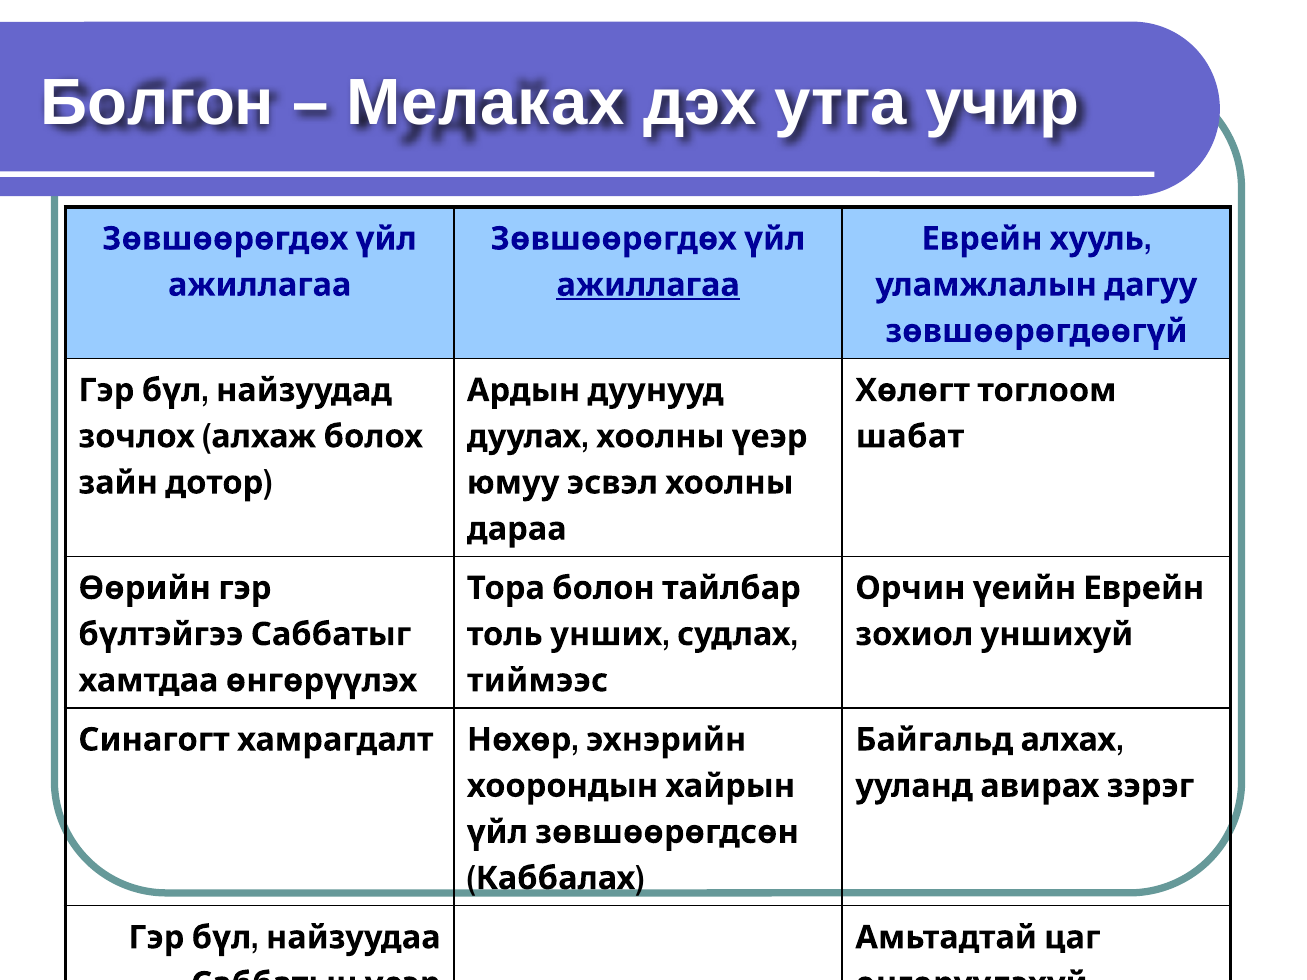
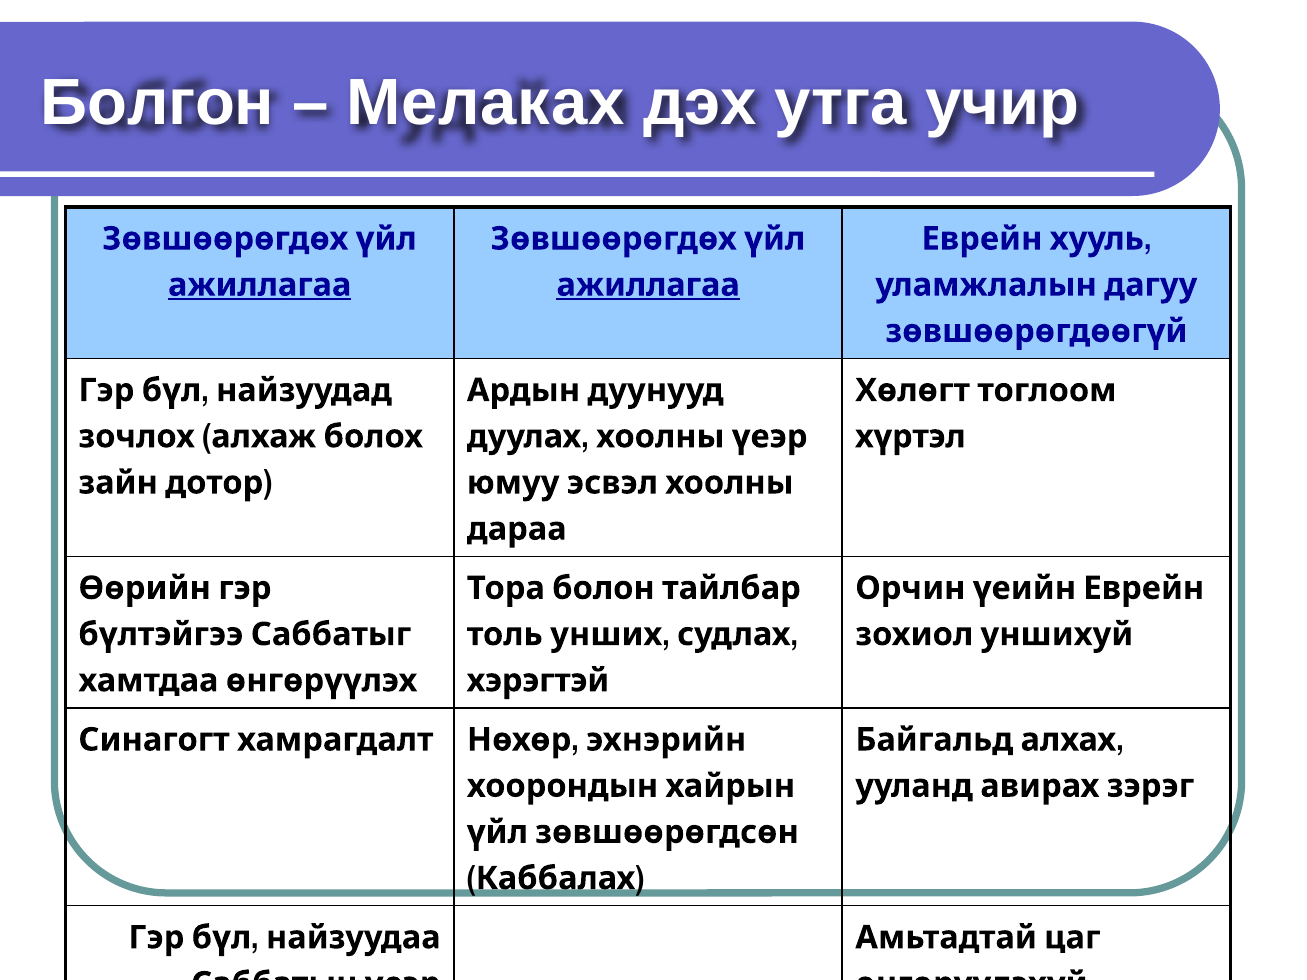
ажиллагаа underline: none -> present (260, 285)
шабат: шабат -> хүртэл (910, 437)
тиймээс: тиймээс -> хэрэгтэй (538, 681)
